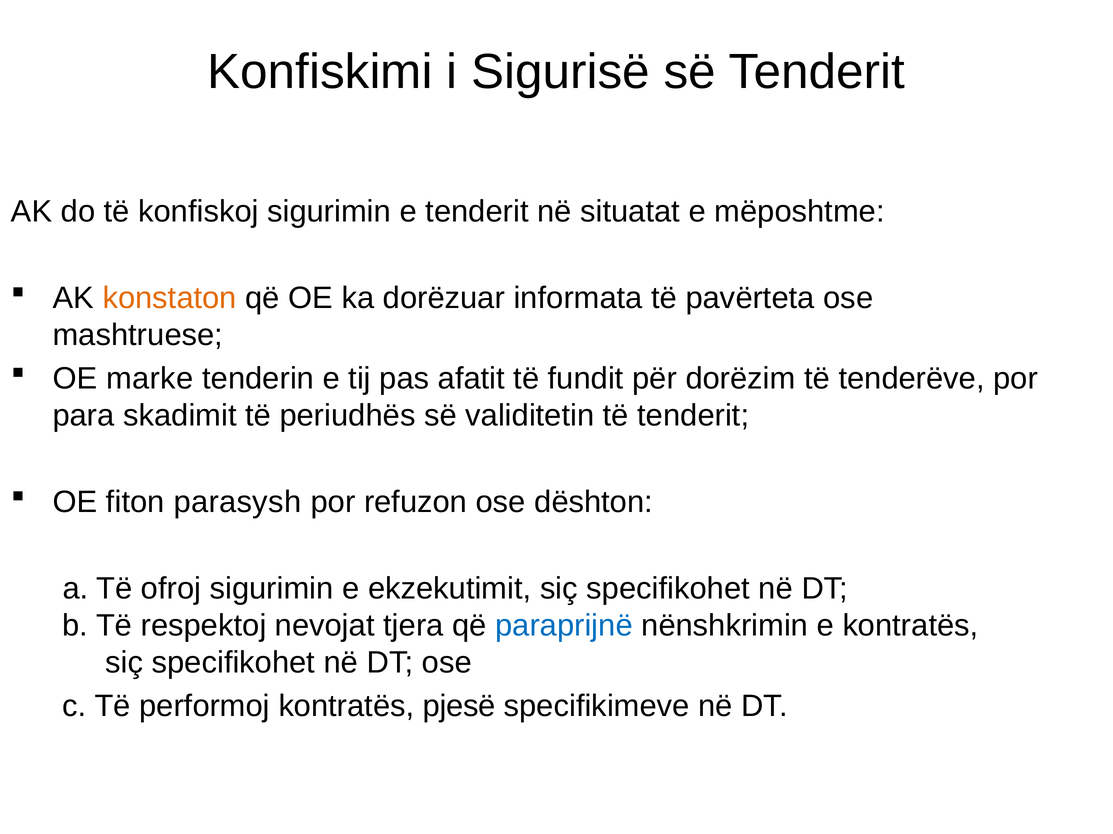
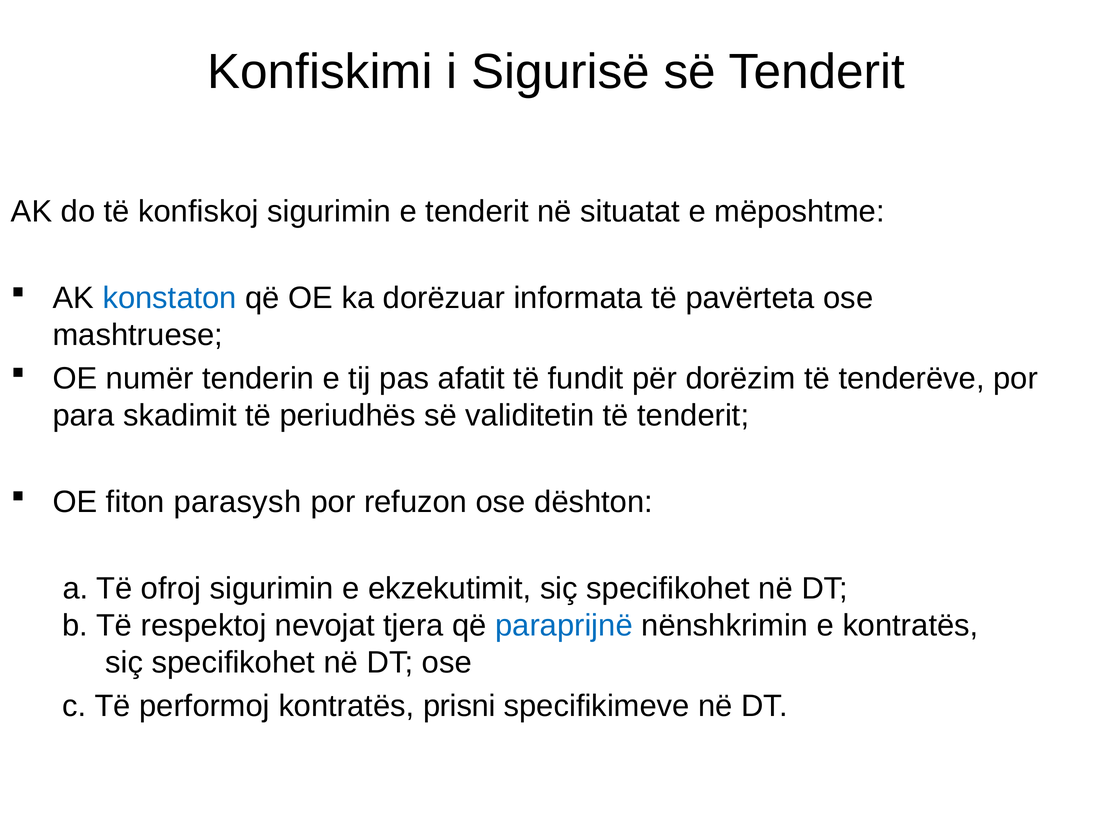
konstaton colour: orange -> blue (170, 298)
marke: marke -> numër (150, 379)
pjesë: pjesë -> prisni (459, 706)
